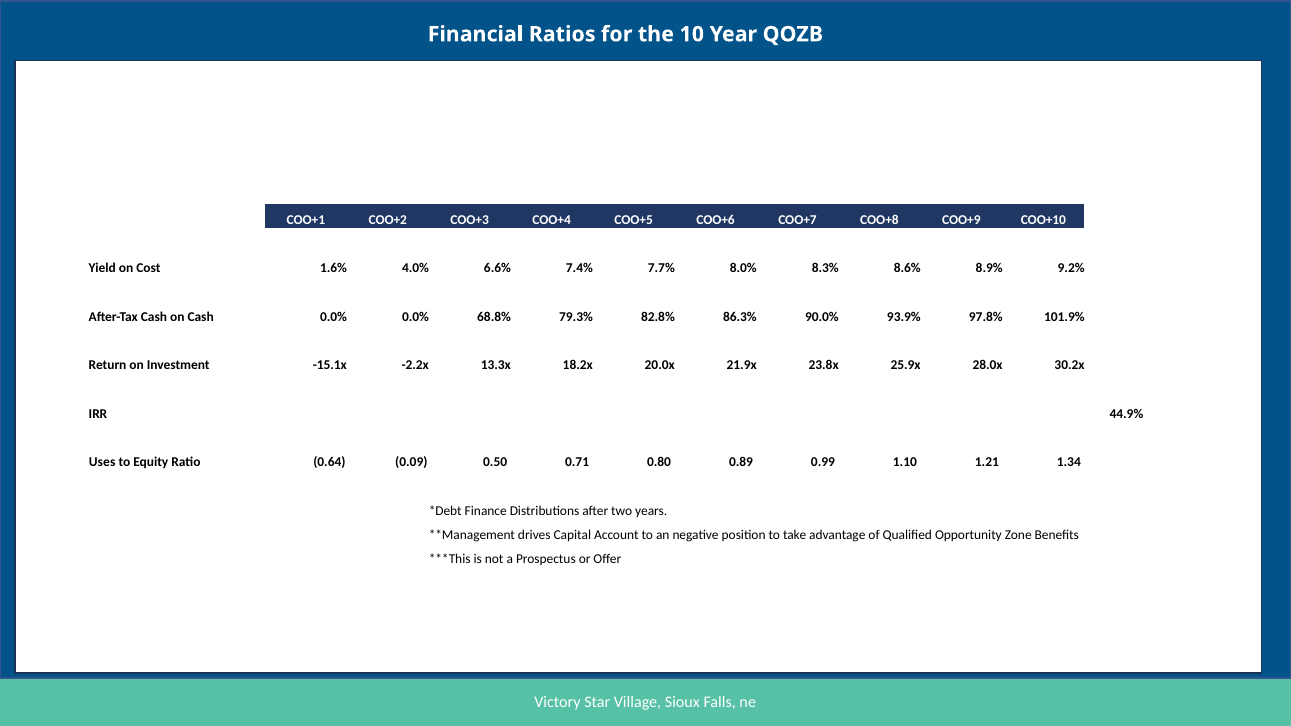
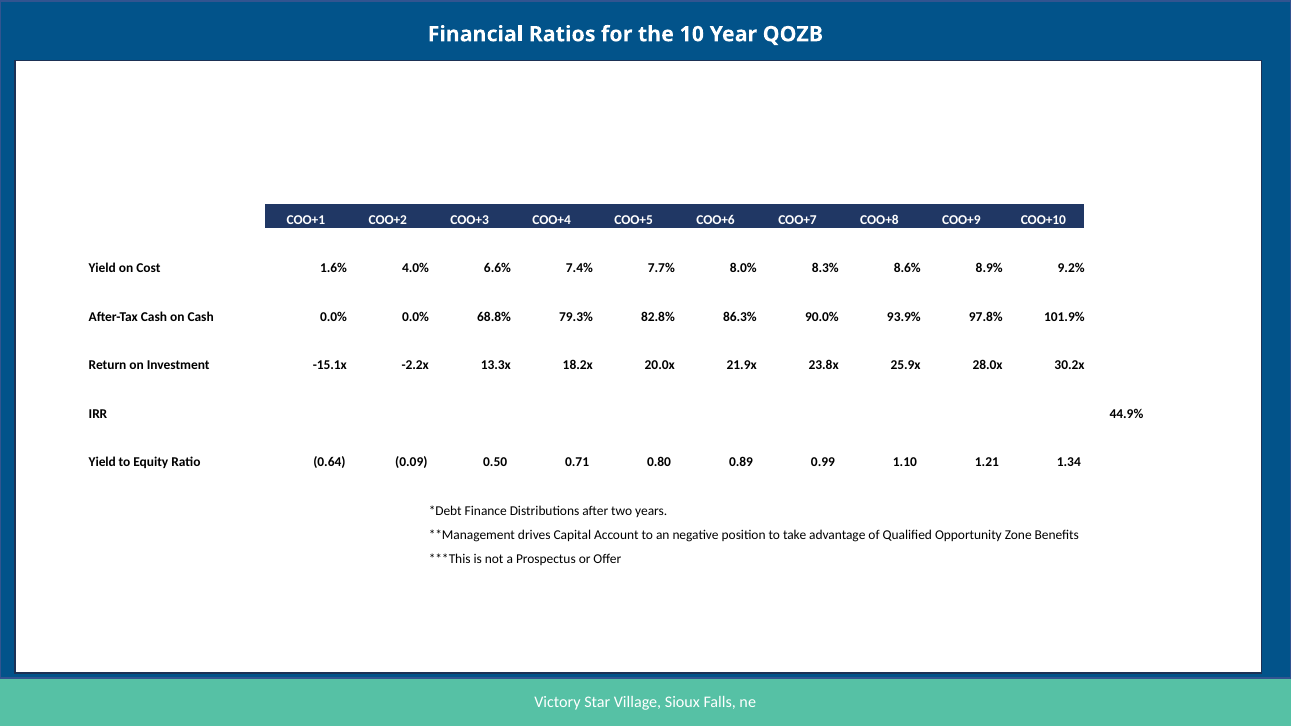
Uses: Uses -> Yield (102, 462)
